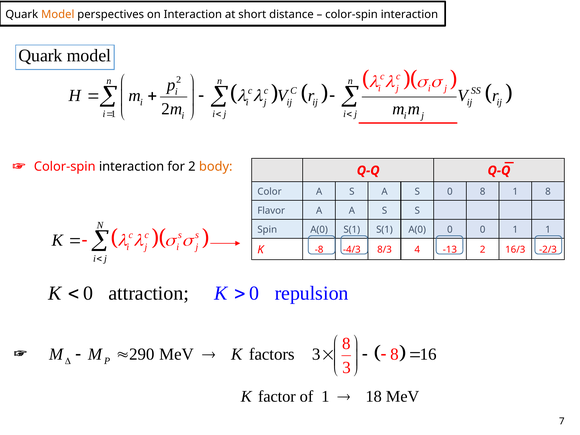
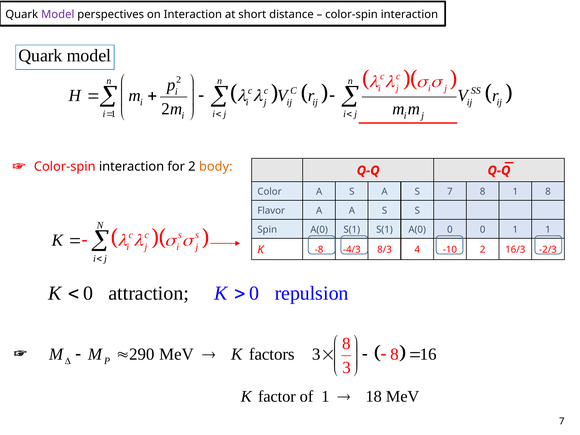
Model colour: orange -> purple (58, 14)
S 0: 0 -> 7 (450, 192)
-13: -13 -> -10 (450, 250)
